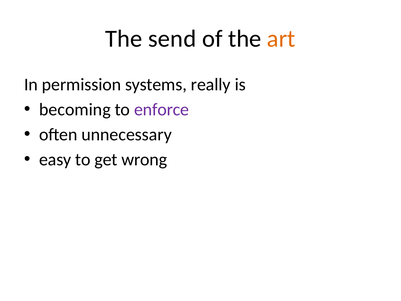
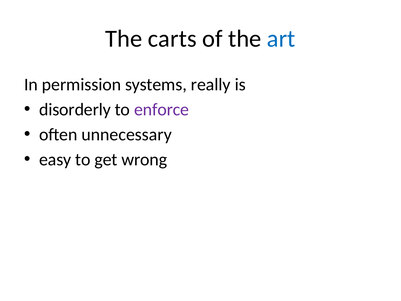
send: send -> carts (172, 39)
art colour: orange -> blue (281, 39)
becoming: becoming -> disorderly (75, 110)
